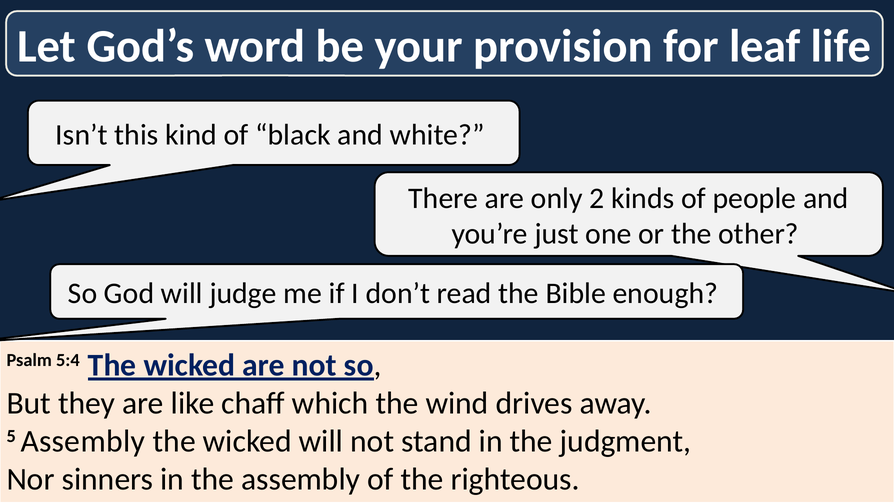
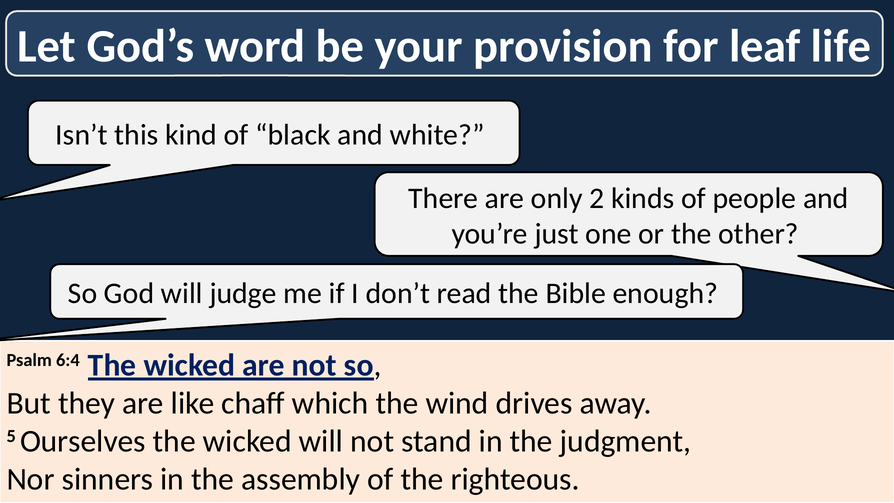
5:4: 5:4 -> 6:4 (68, 360)
5 Assembly: Assembly -> Ourselves (83, 441)
